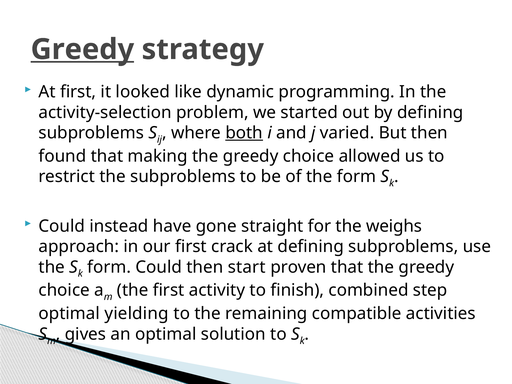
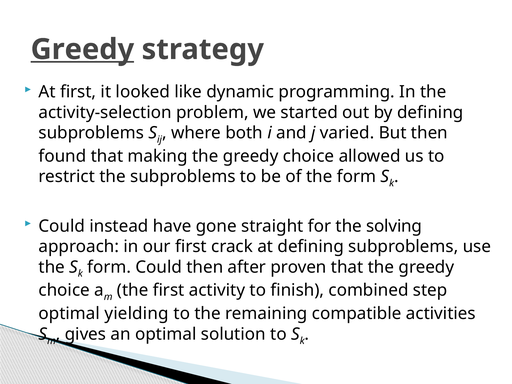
both underline: present -> none (244, 133)
weighs: weighs -> solving (394, 226)
start: start -> after (247, 267)
